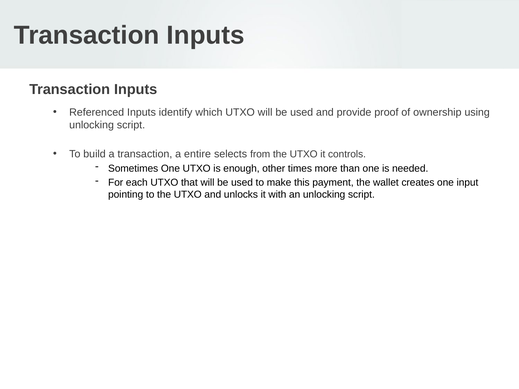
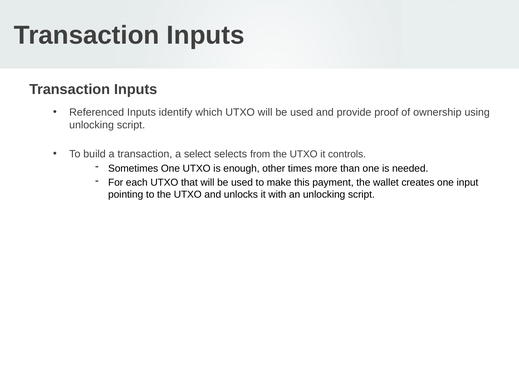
entire: entire -> select (198, 154)
